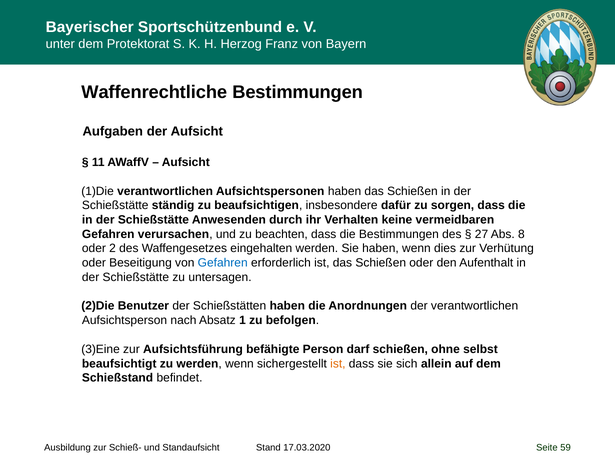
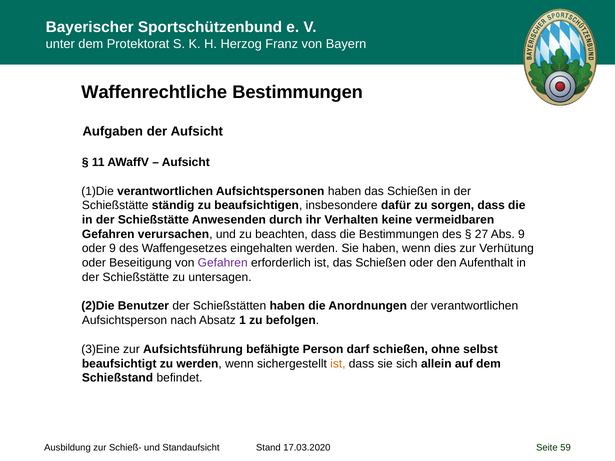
Abs 8: 8 -> 9 (521, 234)
oder 2: 2 -> 9 (113, 249)
Gefahren colour: blue -> purple (223, 263)
